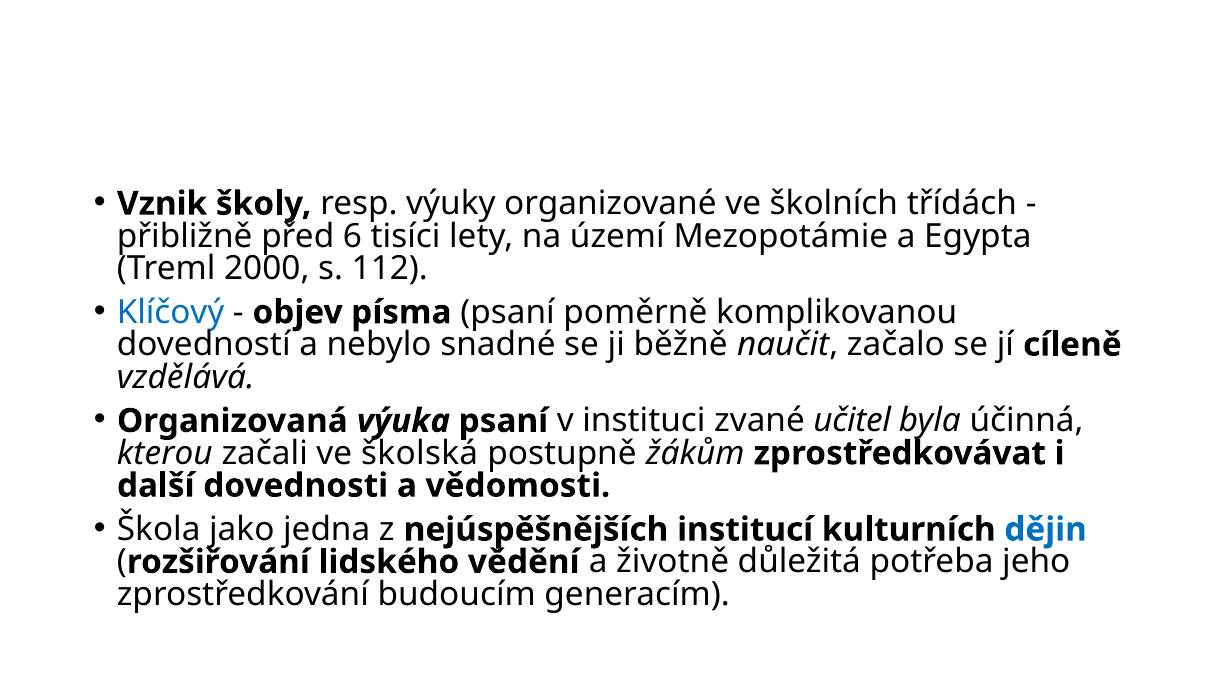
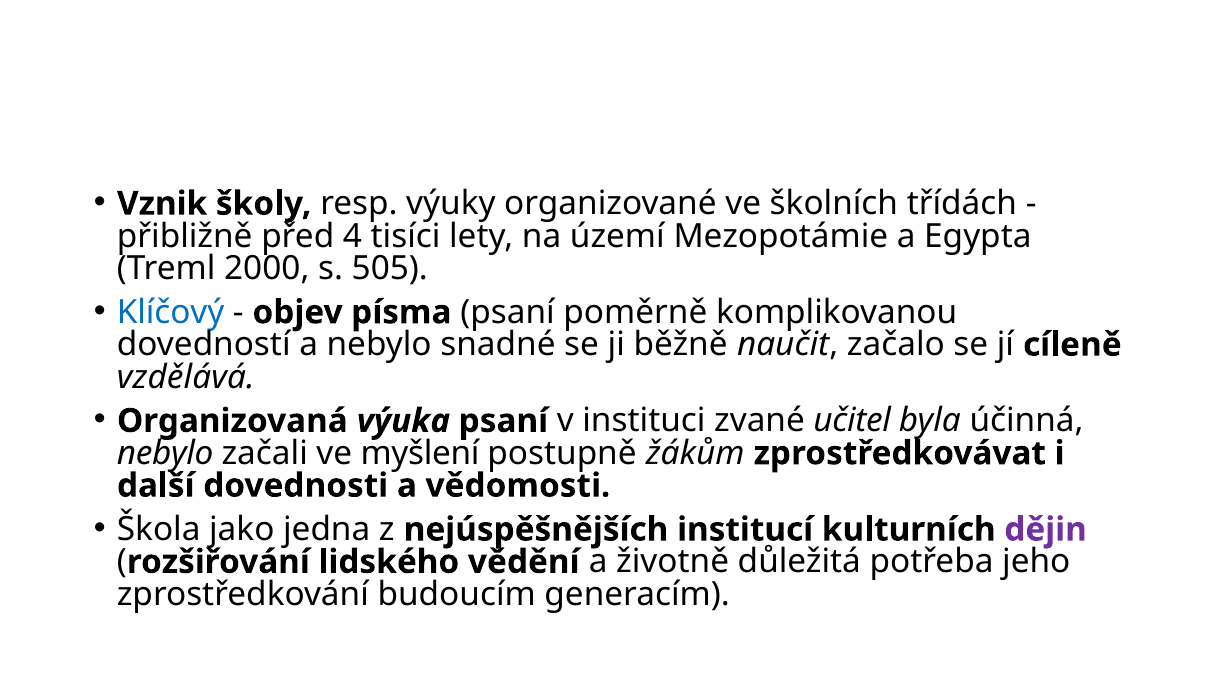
6: 6 -> 4 (352, 236)
112: 112 -> 505 (390, 269)
kterou: kterou -> nebylo (165, 454)
školská: školská -> myšlení (420, 454)
dějin colour: blue -> purple (1046, 530)
